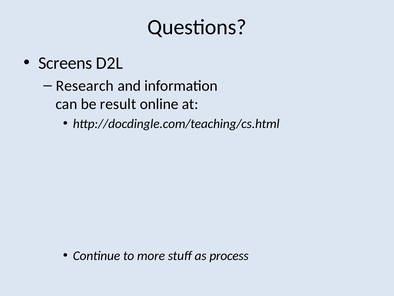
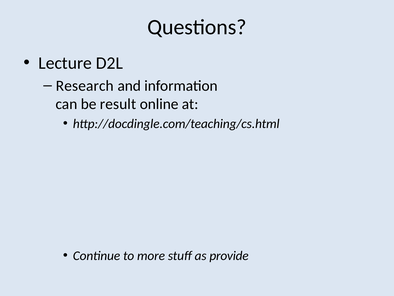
Screens: Screens -> Lecture (65, 63)
process: process -> provide (229, 255)
